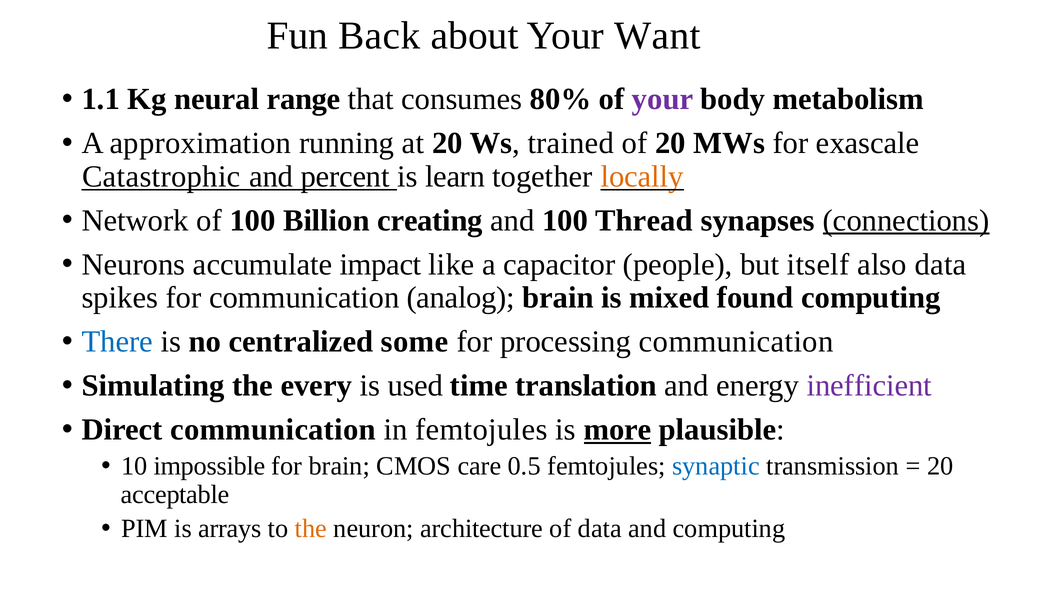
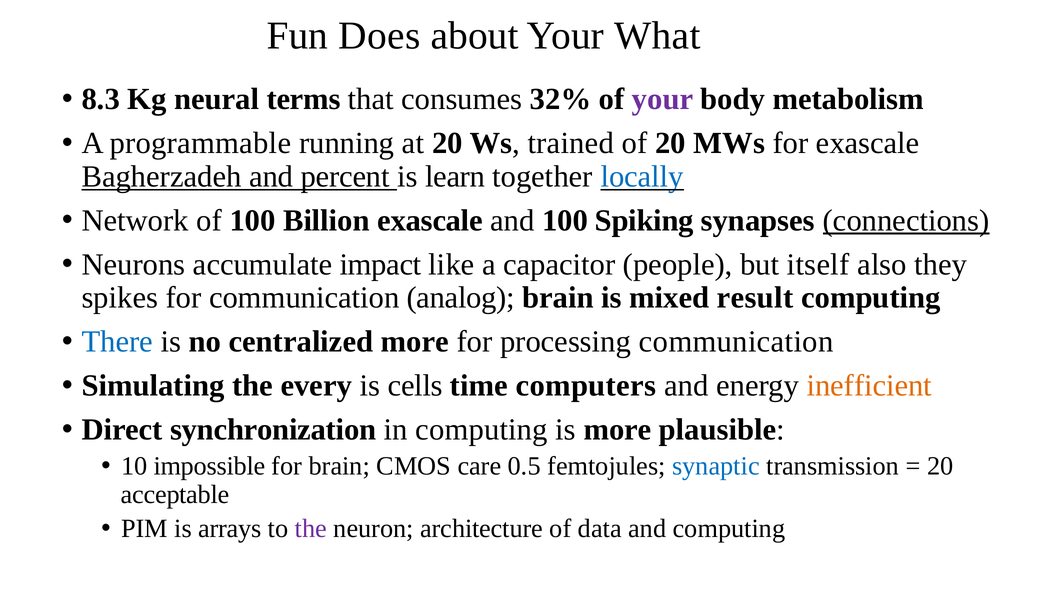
Back: Back -> Does (379, 36)
Want: Want -> What (657, 36)
1.1: 1.1 -> 8.3 (101, 99)
range: range -> terms (304, 99)
80%: 80% -> 32% (561, 99)
approximation: approximation -> programmable (200, 143)
Catastrophic: Catastrophic -> Bagherzadeh (162, 176)
locally colour: orange -> blue (642, 176)
Billion creating: creating -> exascale (430, 220)
Thread: Thread -> Spiking (644, 220)
also data: data -> they (941, 264)
found: found -> result (755, 297)
centralized some: some -> more (415, 342)
used: used -> cells (415, 386)
translation: translation -> computers (586, 386)
inefficient colour: purple -> orange (869, 386)
Direct communication: communication -> synchronization (273, 430)
in femtojules: femtojules -> computing (481, 430)
more underline: present -> none (618, 430)
the colour: orange -> purple (311, 528)
